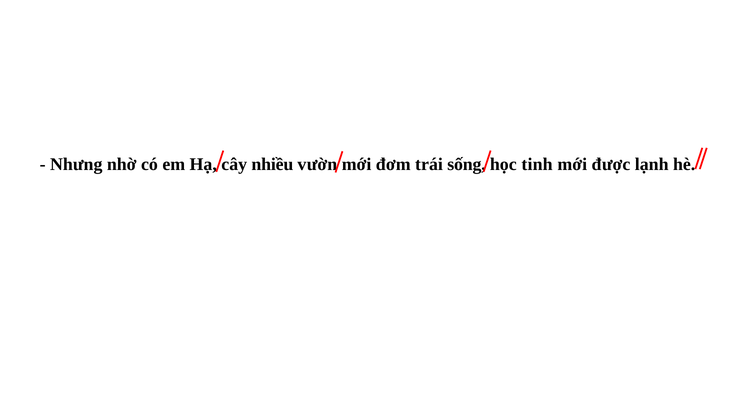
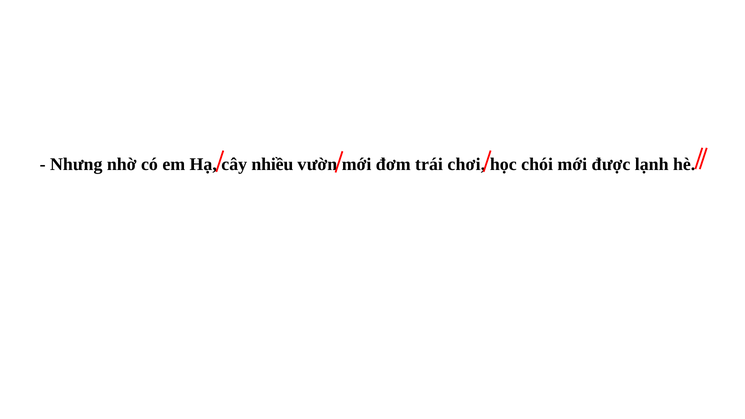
sống: sống -> chơi (466, 164)
tinh: tinh -> chói (537, 164)
